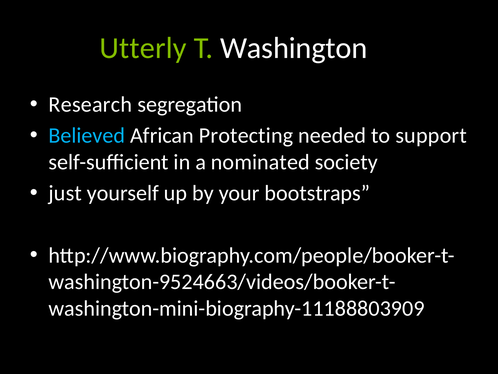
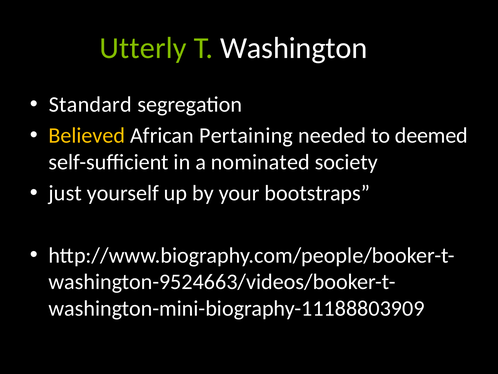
Research: Research -> Standard (90, 104)
Believed colour: light blue -> yellow (87, 135)
Protecting: Protecting -> Pertaining (246, 135)
support: support -> deemed (431, 135)
